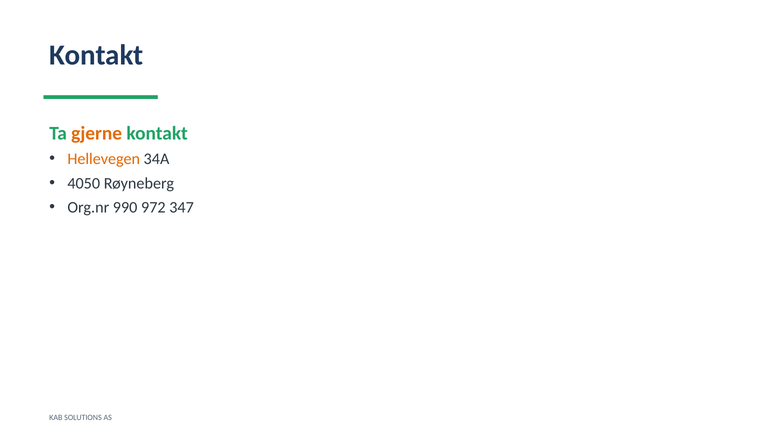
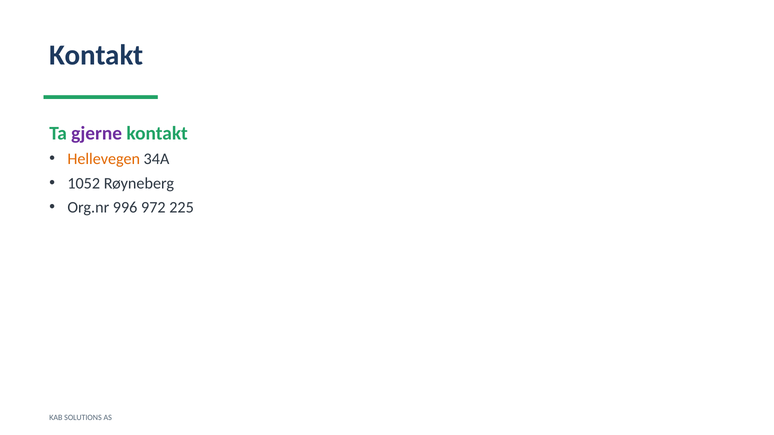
gjerne colour: orange -> purple (97, 133)
4050: 4050 -> 1052 (84, 183)
990: 990 -> 996 (125, 208)
347: 347 -> 225 (182, 208)
